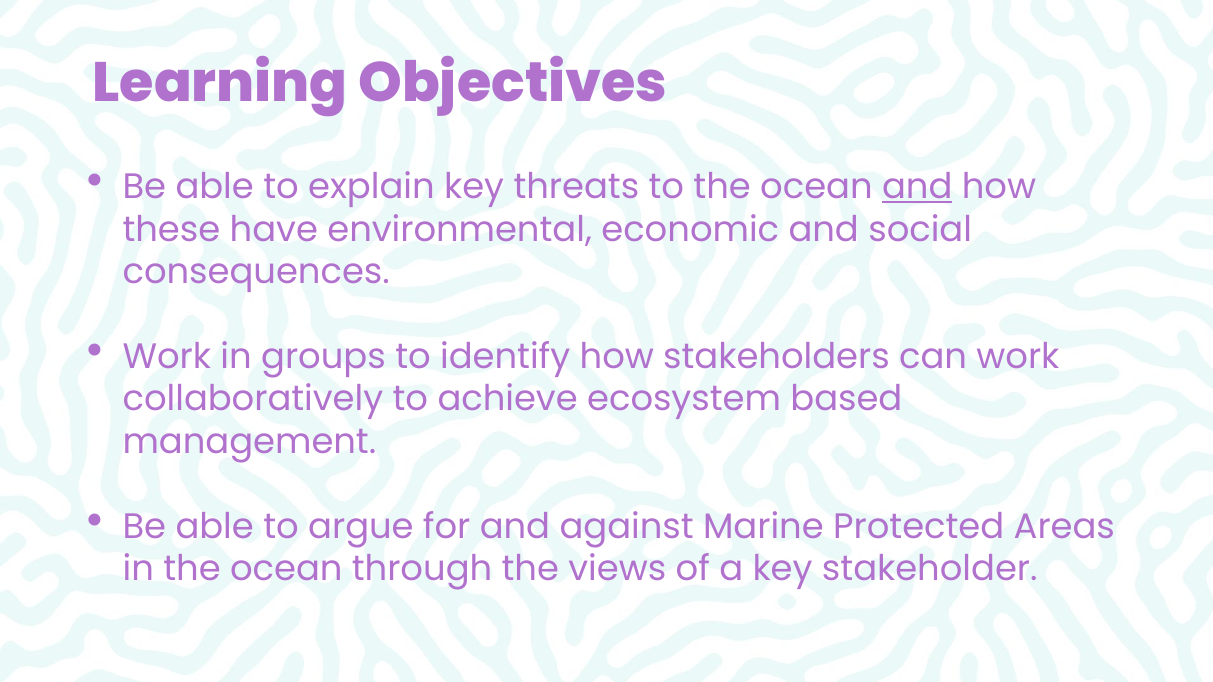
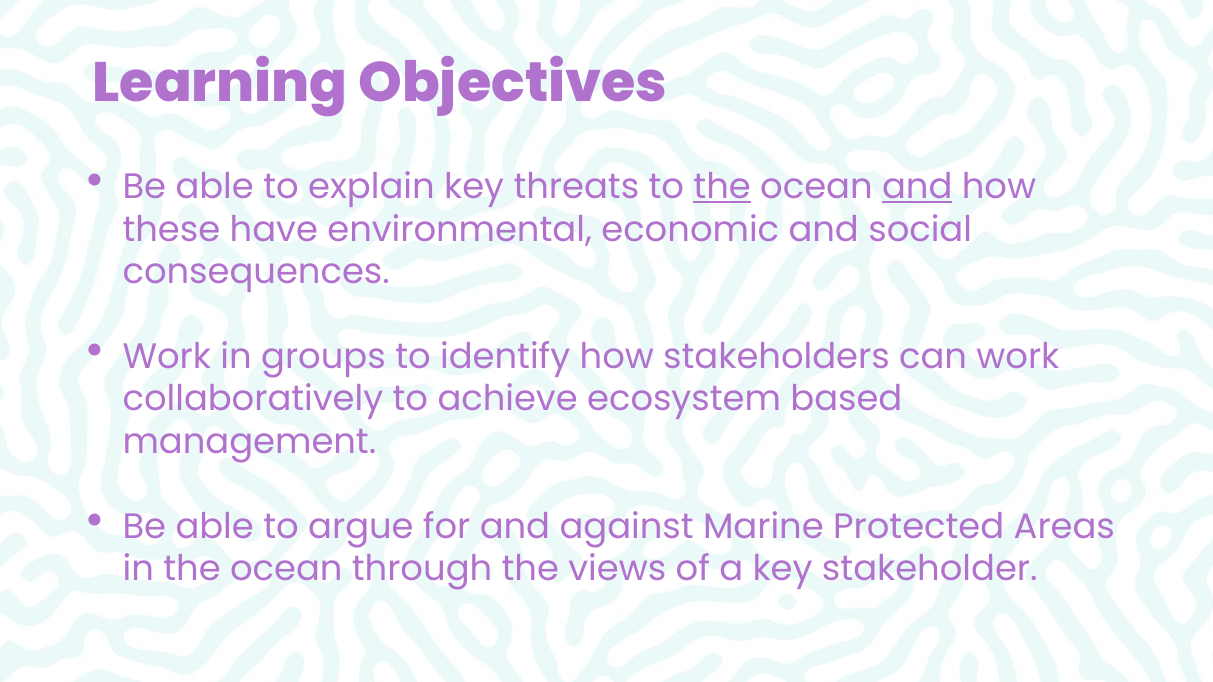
the underline: none -> present (722, 187)
